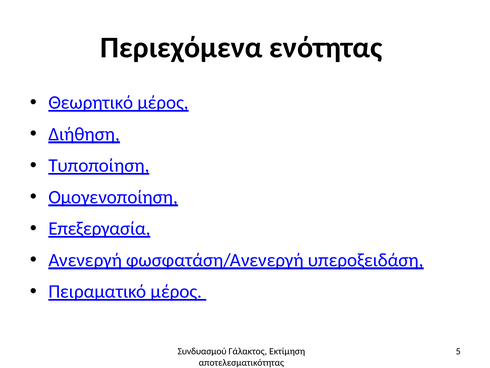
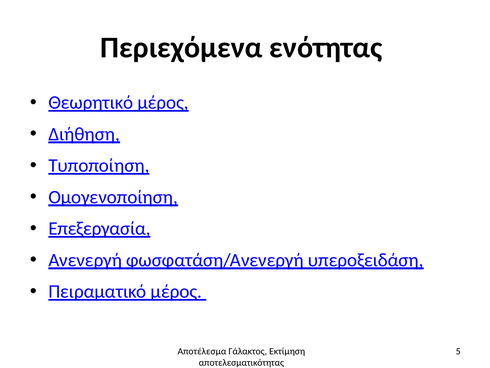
Συνδυασμού: Συνδυασμού -> Αποτέλεσμα (202, 351)
